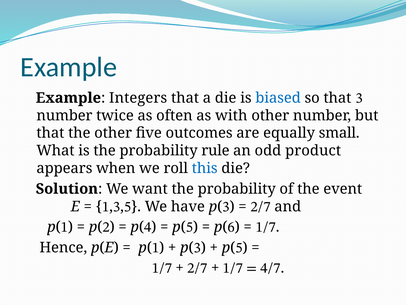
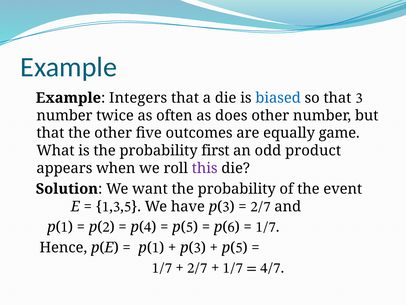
with: with -> does (231, 115)
small: small -> game (339, 133)
rule: rule -> first (215, 150)
this colour: blue -> purple (205, 168)
